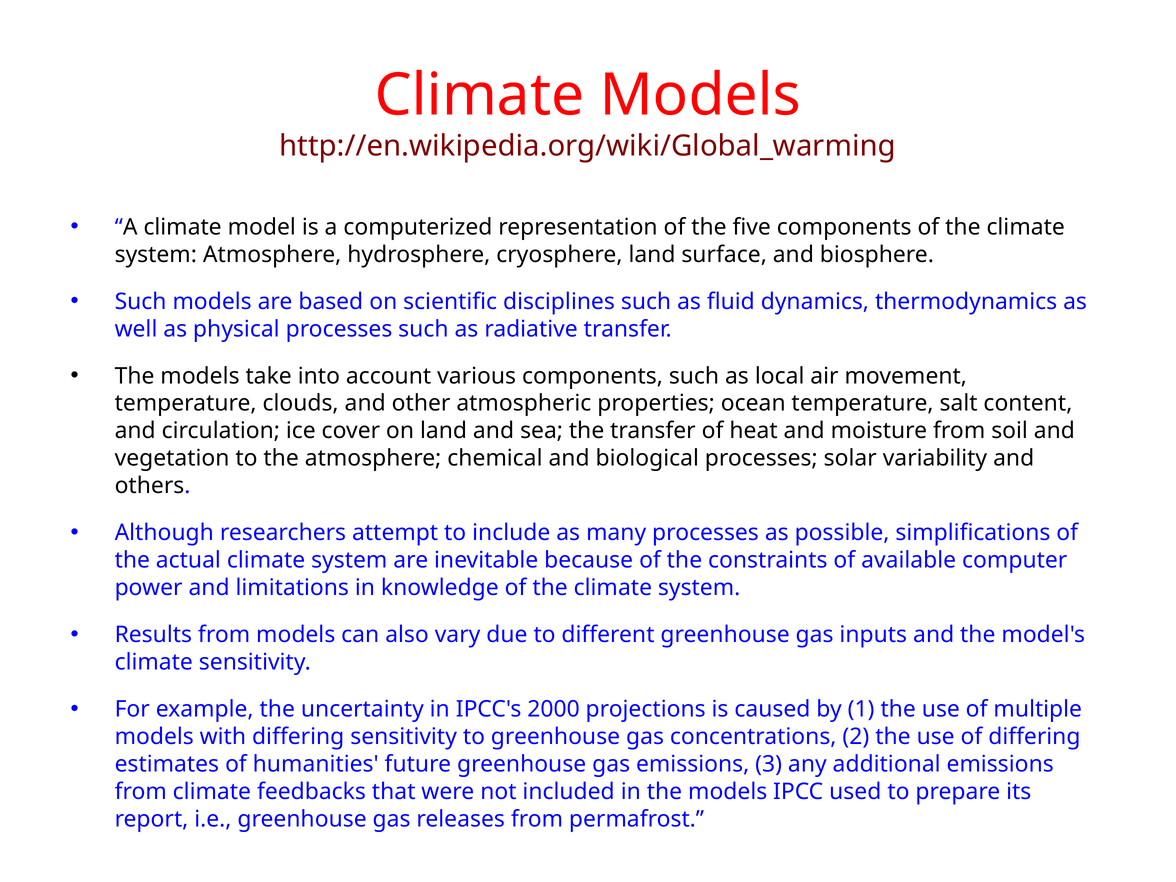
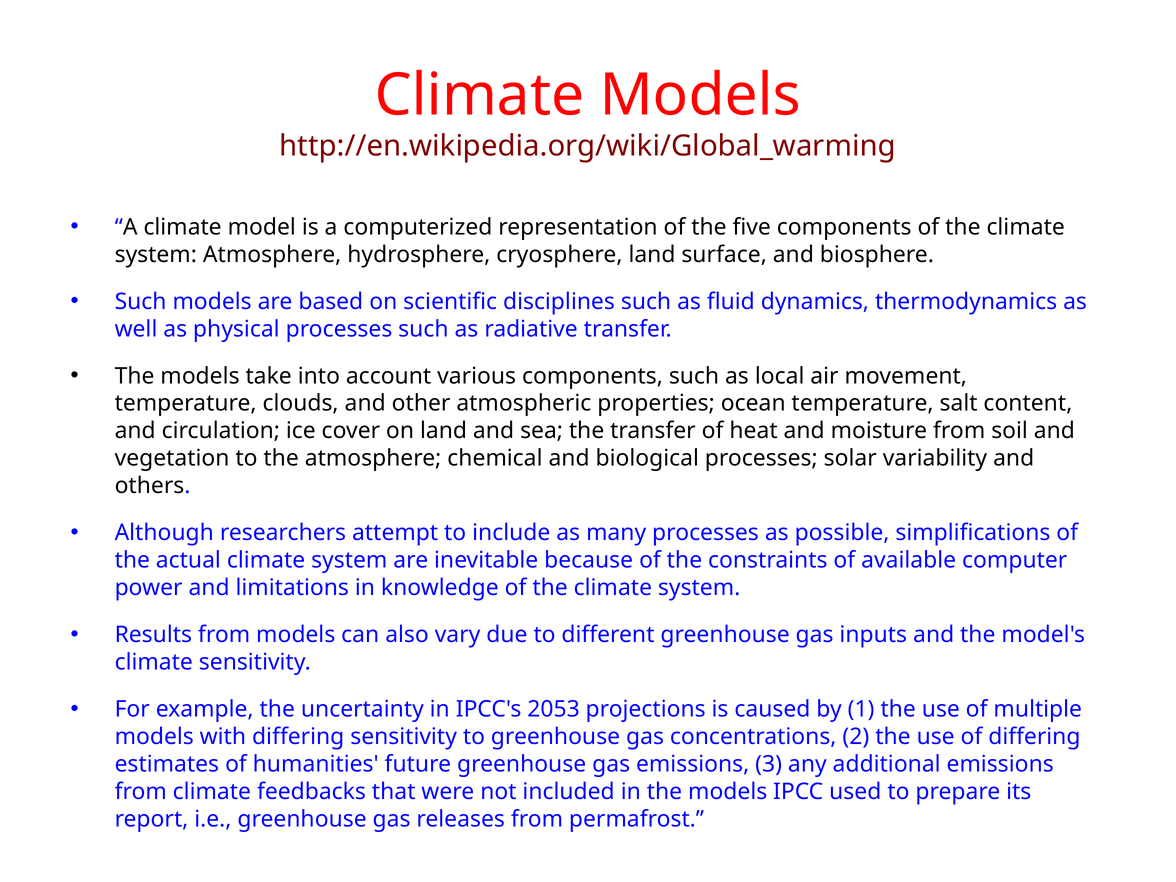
2000: 2000 -> 2053 (554, 709)
